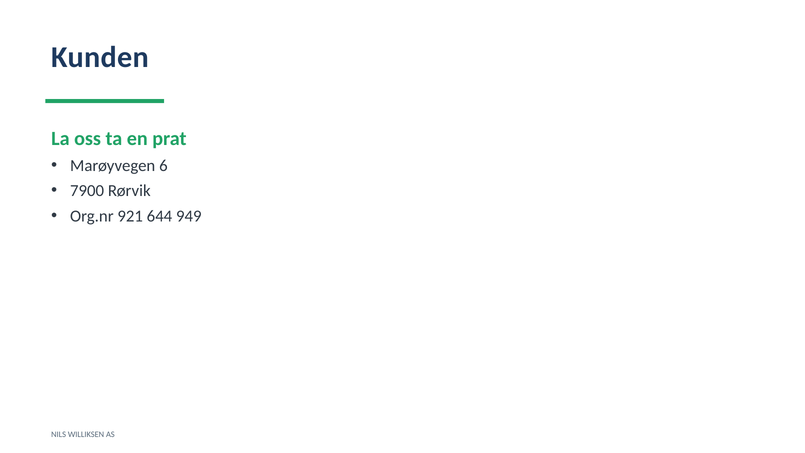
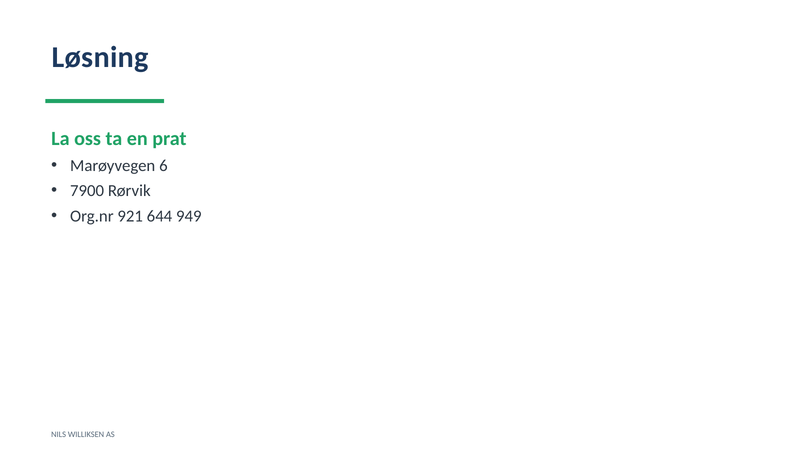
Kunden: Kunden -> Løsning (100, 57)
